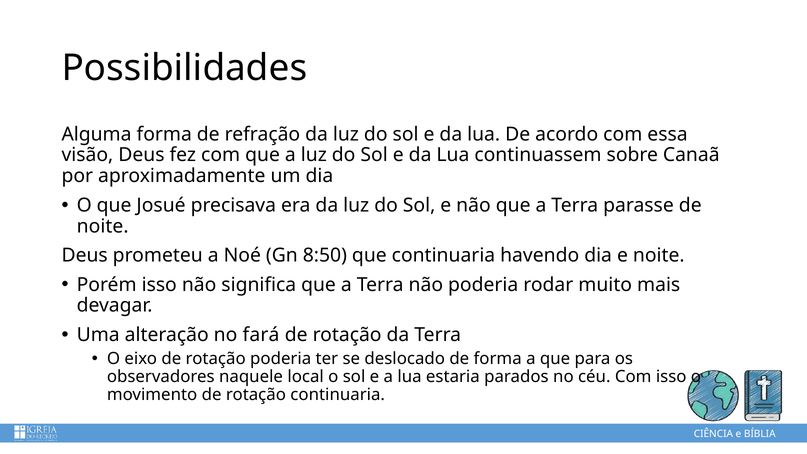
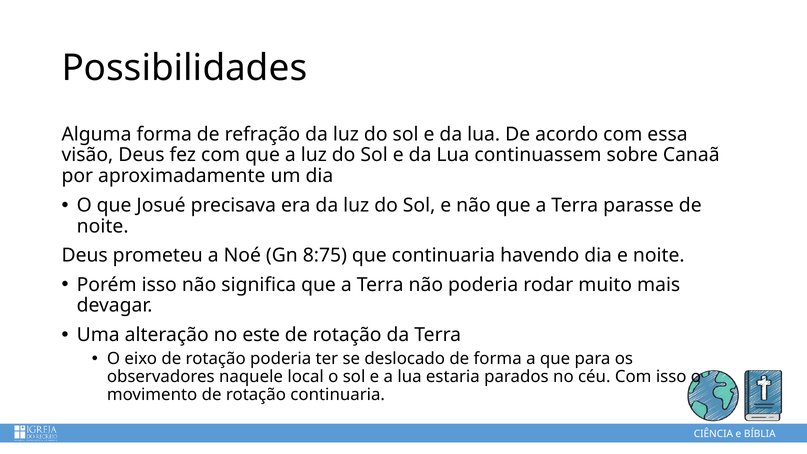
8:50: 8:50 -> 8:75 (325, 255)
fará: fará -> este (261, 335)
